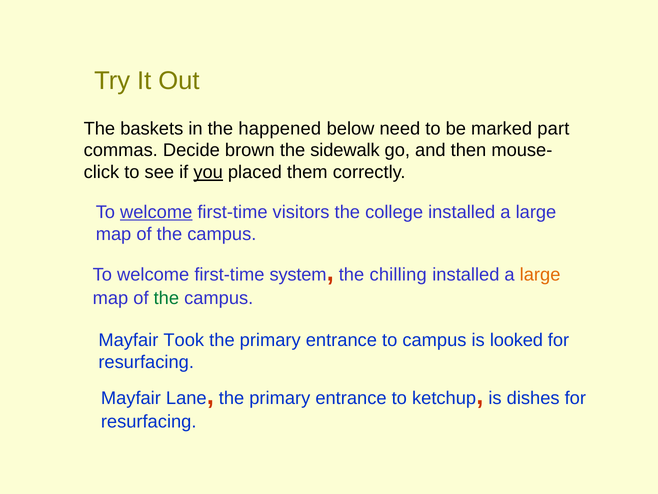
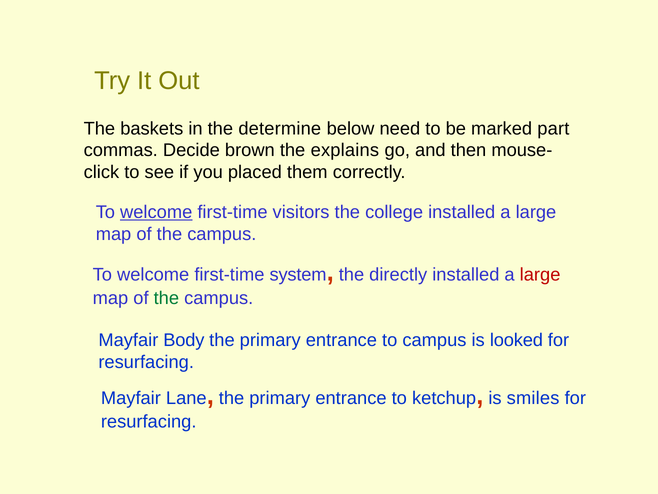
happened: happened -> determine (280, 128)
sidewalk: sidewalk -> explains (345, 150)
you underline: present -> none (208, 172)
chilling: chilling -> directly (398, 274)
large colour: orange -> red (540, 274)
Took: Took -> Body (184, 340)
dishes: dishes -> smiles (533, 398)
